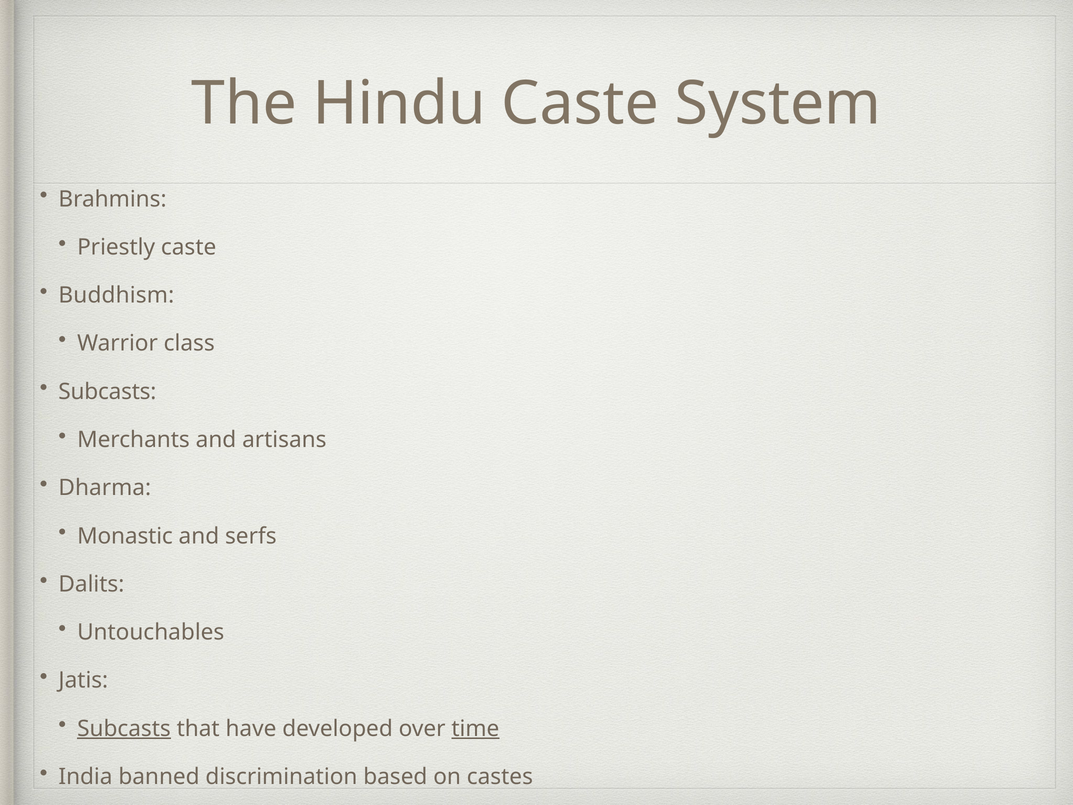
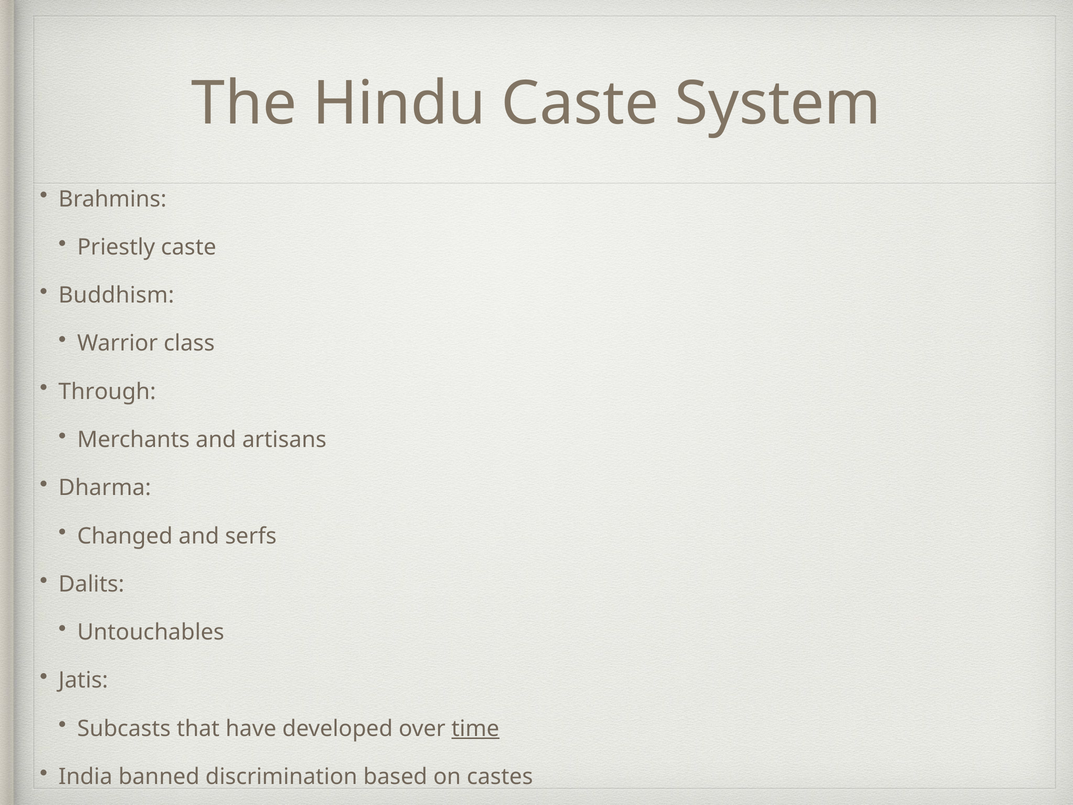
Subcasts: Subcasts -> Through (107, 392)
Monastic: Monastic -> Changed (125, 536)
Subcasts underline: present -> none (124, 728)
